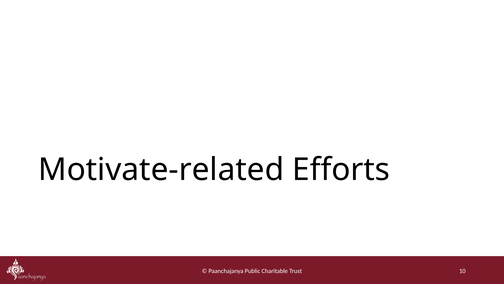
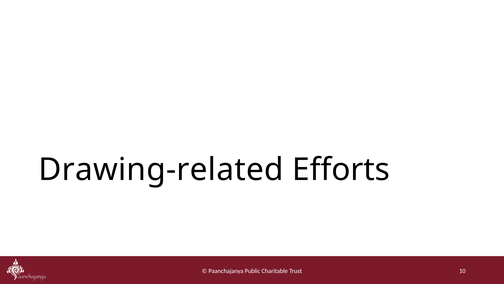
Motivate-related: Motivate-related -> Drawing-related (161, 169)
